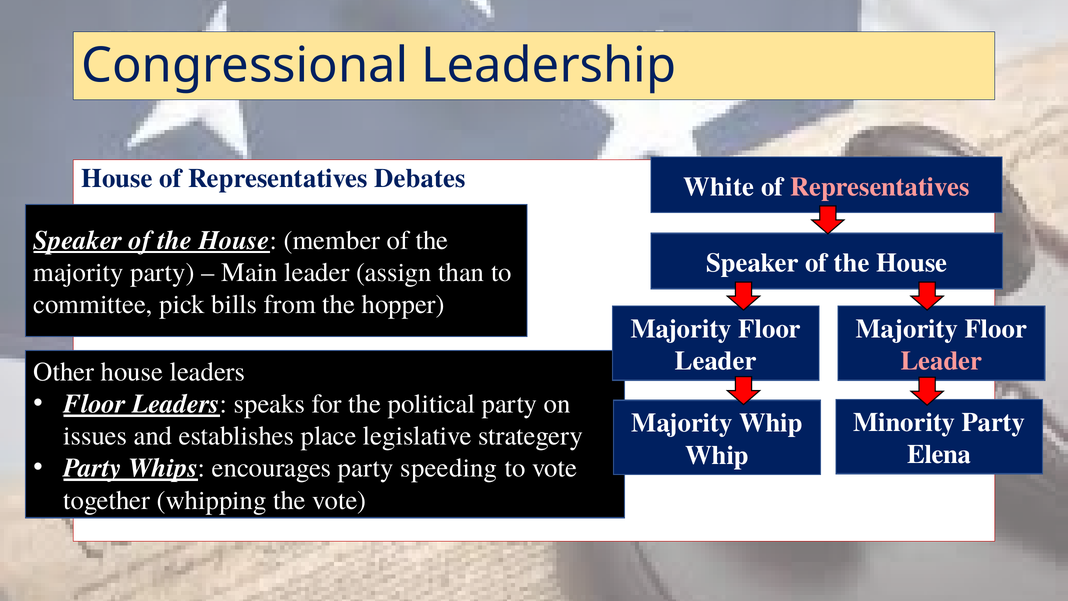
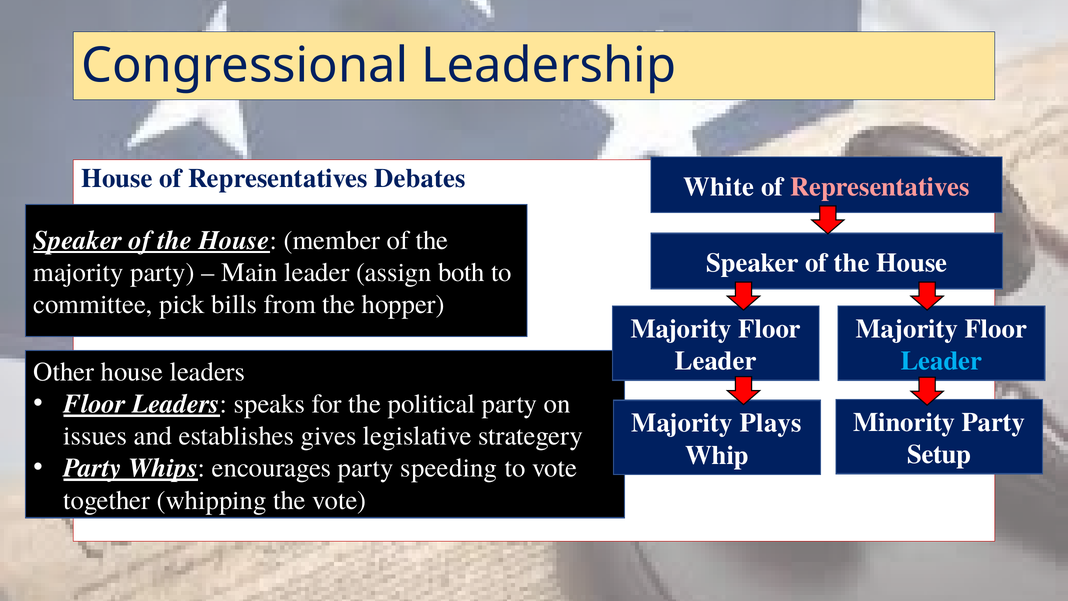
than: than -> both (461, 272)
Leader colour: pink -> light blue (941, 361)
Majority Whip: Whip -> Plays (771, 423)
place: place -> gives (329, 436)
Elena: Elena -> Setup (939, 454)
